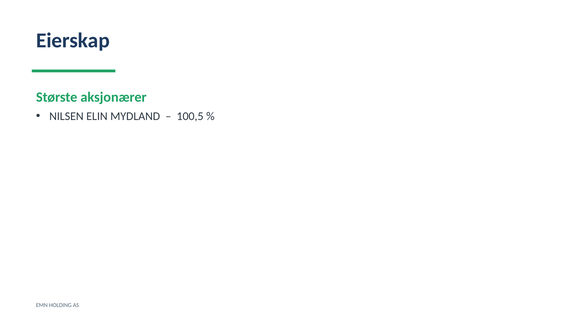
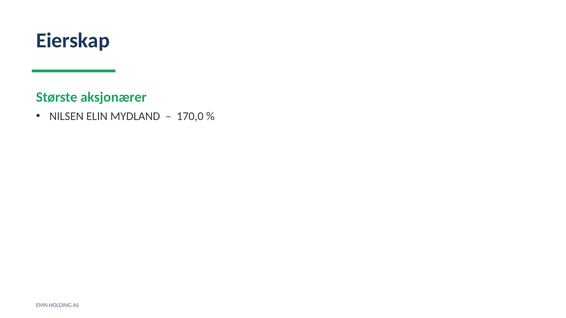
100,5: 100,5 -> 170,0 (190, 116)
